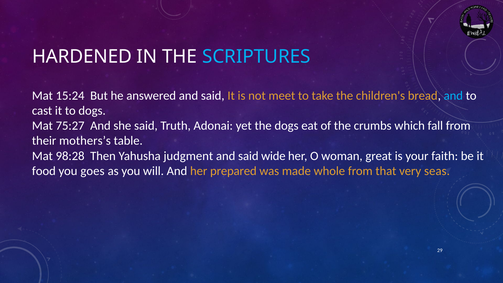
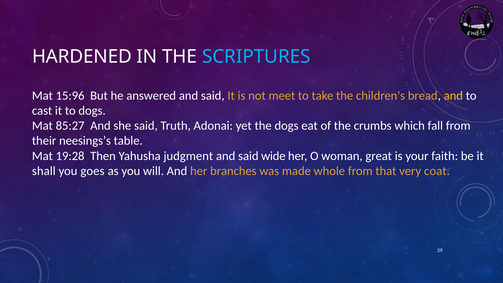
15:24: 15:24 -> 15:96 (70, 96)
and colour: light blue -> yellow (453, 96)
75:27: 75:27 -> 85:27 (70, 126)
mothers’s: mothers’s -> neesings’s (85, 141)
98:28: 98:28 -> 19:28 (70, 156)
food: food -> shall (44, 171)
prepared: prepared -> branches (233, 171)
seas: seas -> coat (437, 171)
